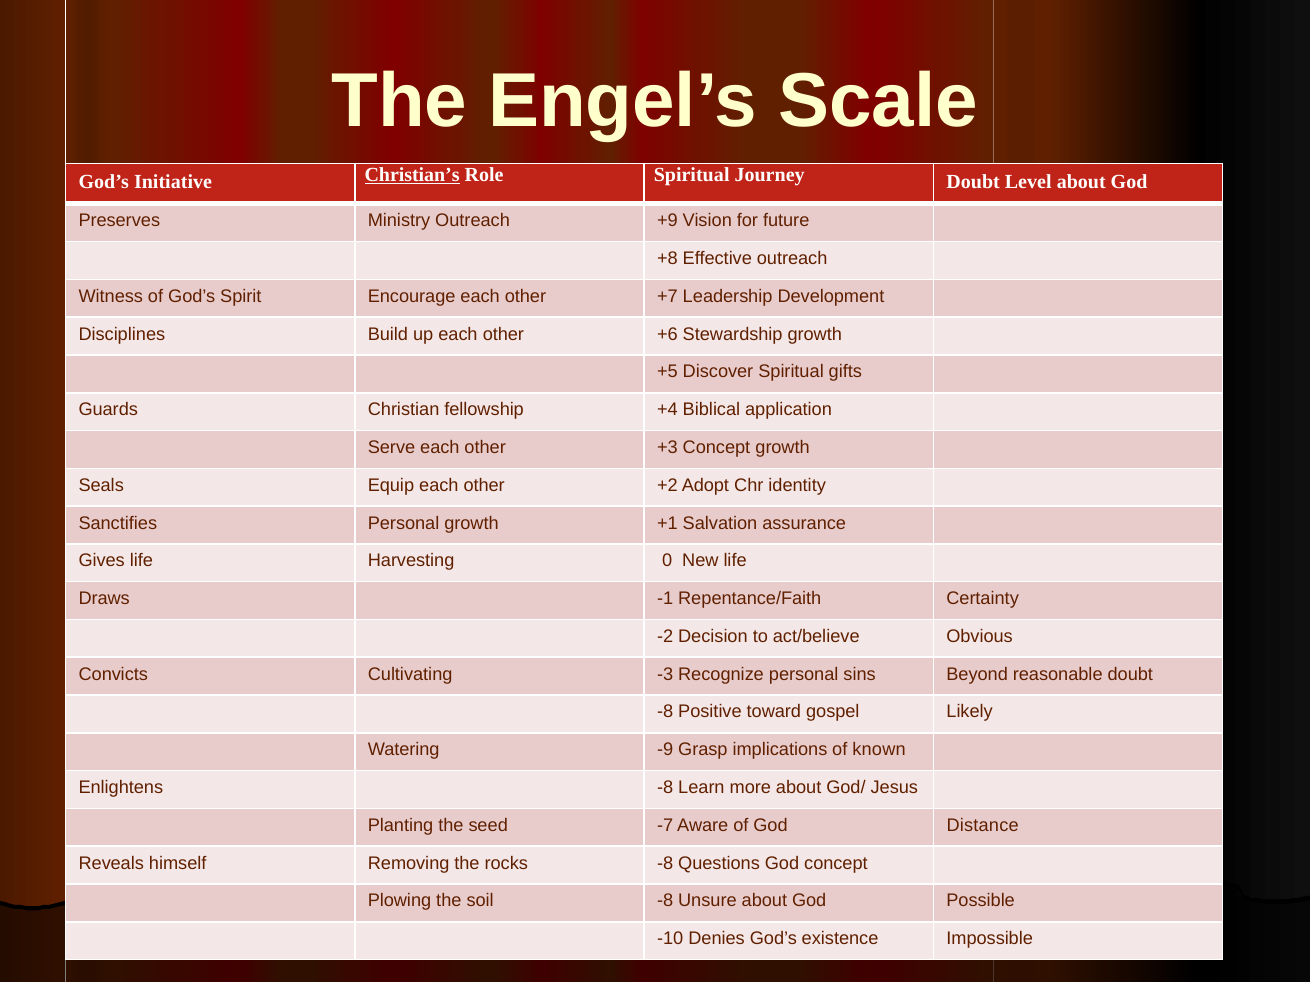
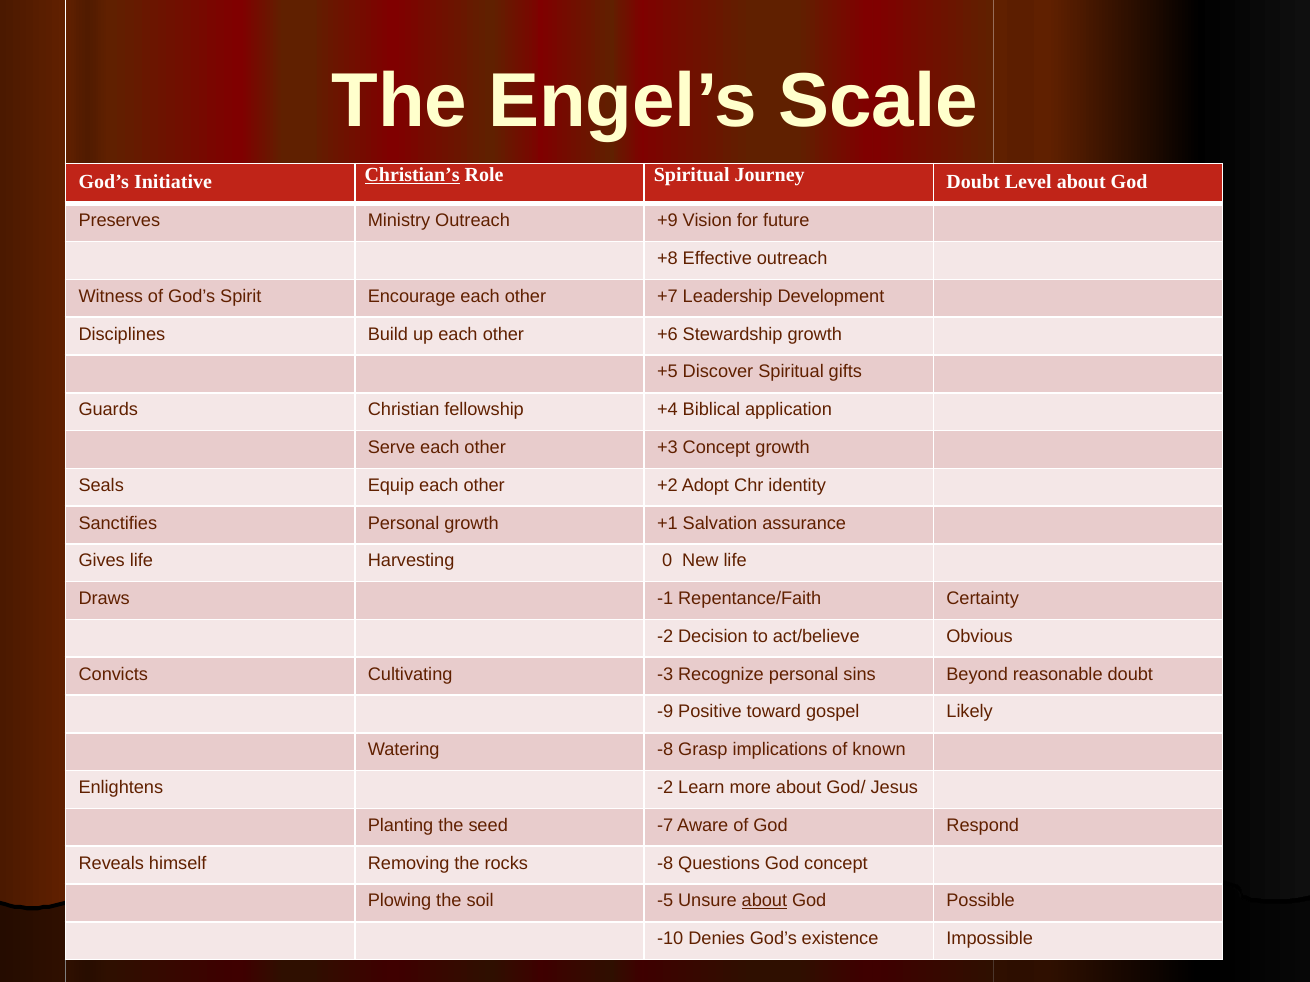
-8: -8 -> -9 (665, 712)
Watering -9: -9 -> -8 (665, 750)
Enlightens -8: -8 -> -2 (665, 788)
Distance: Distance -> Respond (983, 826)
soil -8: -8 -> -5 (665, 901)
about underline: none -> present (764, 901)
